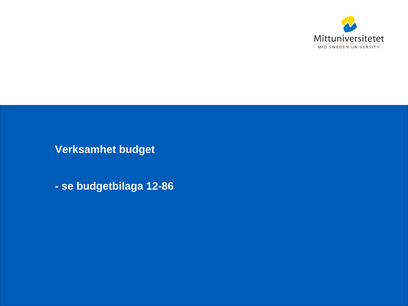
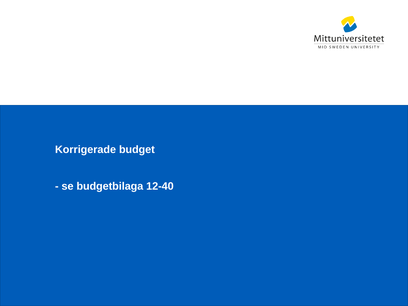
Verksamhet: Verksamhet -> Korrigerade (86, 149)
12-86: 12-86 -> 12-40 (160, 186)
